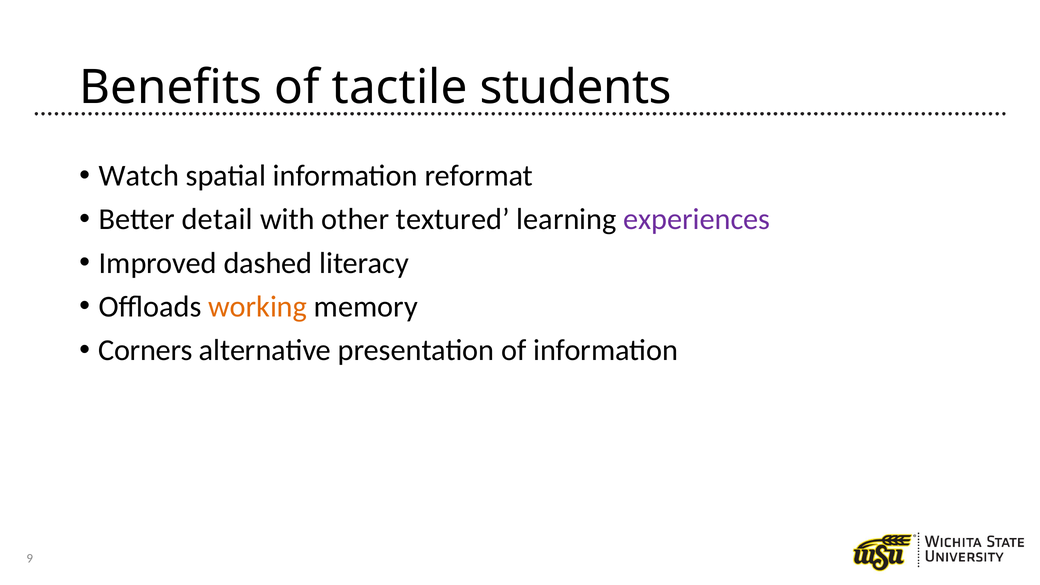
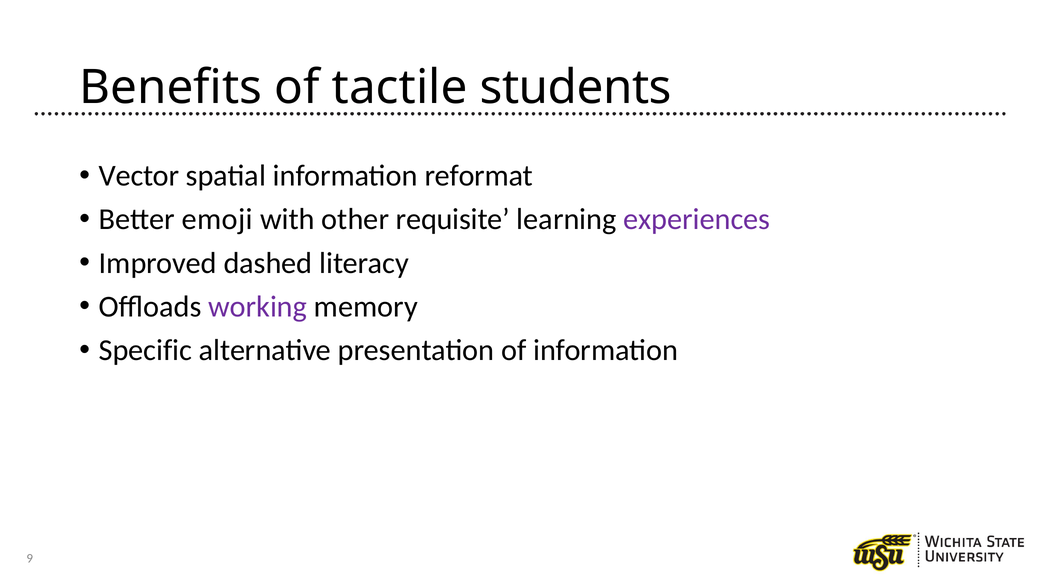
Watch: Watch -> Vector (139, 176)
detail: detail -> emoji (217, 219)
textured: textured -> requisite (453, 219)
working colour: orange -> purple (258, 307)
Corners: Corners -> Specific (145, 350)
